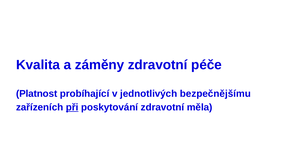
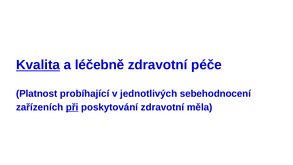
Kvalita underline: none -> present (38, 65)
záměny: záměny -> léčebně (100, 65)
bezpečnějšímu: bezpečnějšímu -> sebehodnocení (215, 94)
